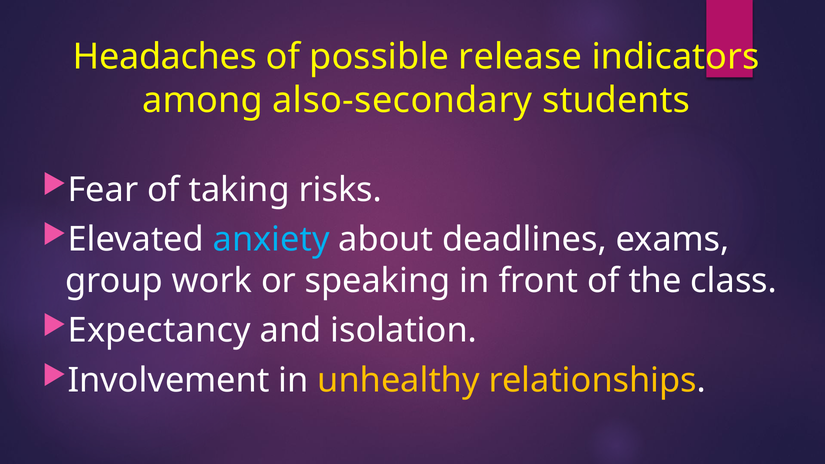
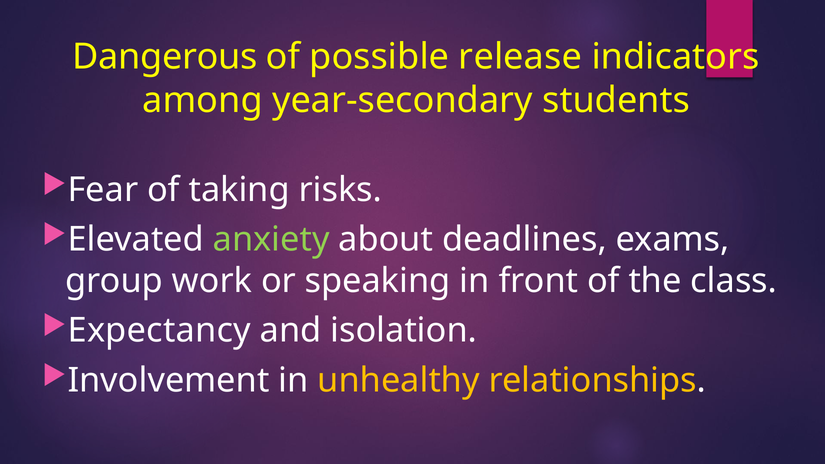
Headaches: Headaches -> Dangerous (165, 57)
also-secondary: also-secondary -> year-secondary (402, 100)
anxiety colour: light blue -> light green (271, 240)
